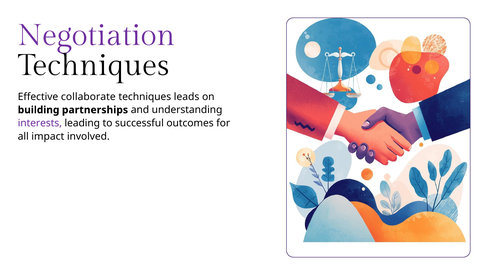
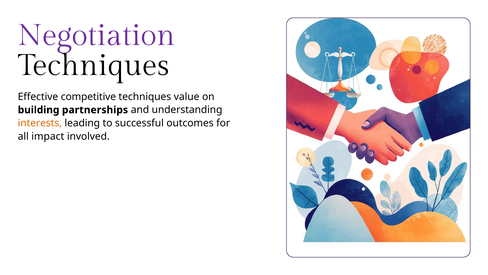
collaborate: collaborate -> competitive (88, 97)
leads: leads -> value (187, 97)
interests colour: purple -> orange (40, 123)
